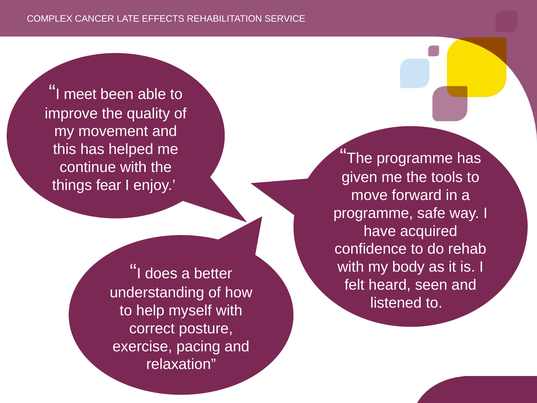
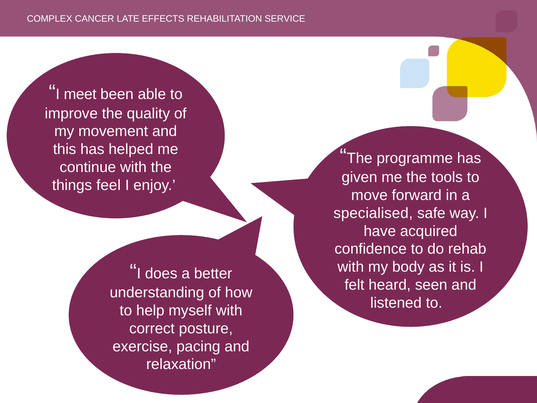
fear: fear -> feel (109, 185)
programme: programme -> specialised (373, 213)
